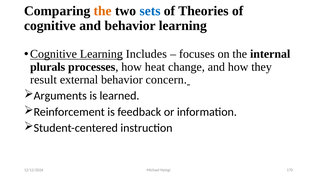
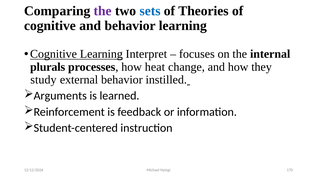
the colour: orange -> purple (103, 11)
Includes: Includes -> Interpret (146, 54)
result: result -> study (43, 80)
concern: concern -> instilled (166, 80)
